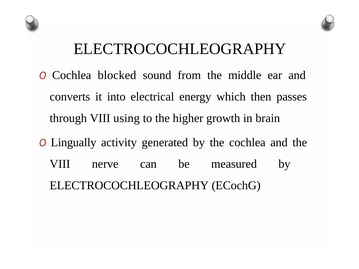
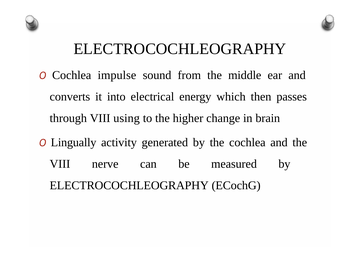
blocked: blocked -> impulse (117, 75)
growth: growth -> change (223, 118)
